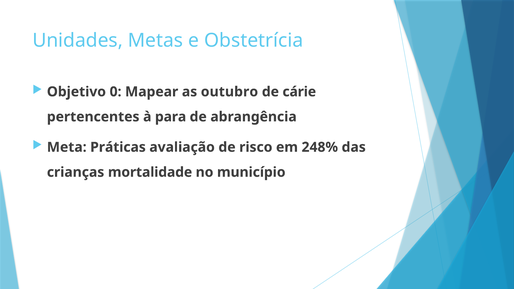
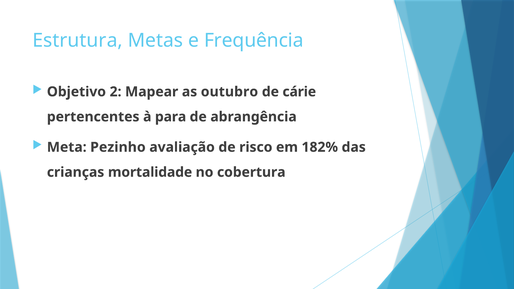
Unidades: Unidades -> Estrutura (78, 41)
Obstetrícia: Obstetrícia -> Frequência (254, 41)
0: 0 -> 2 (116, 92)
Práticas: Práticas -> Pezinho (118, 147)
248%: 248% -> 182% (320, 147)
município: município -> cobertura (251, 172)
